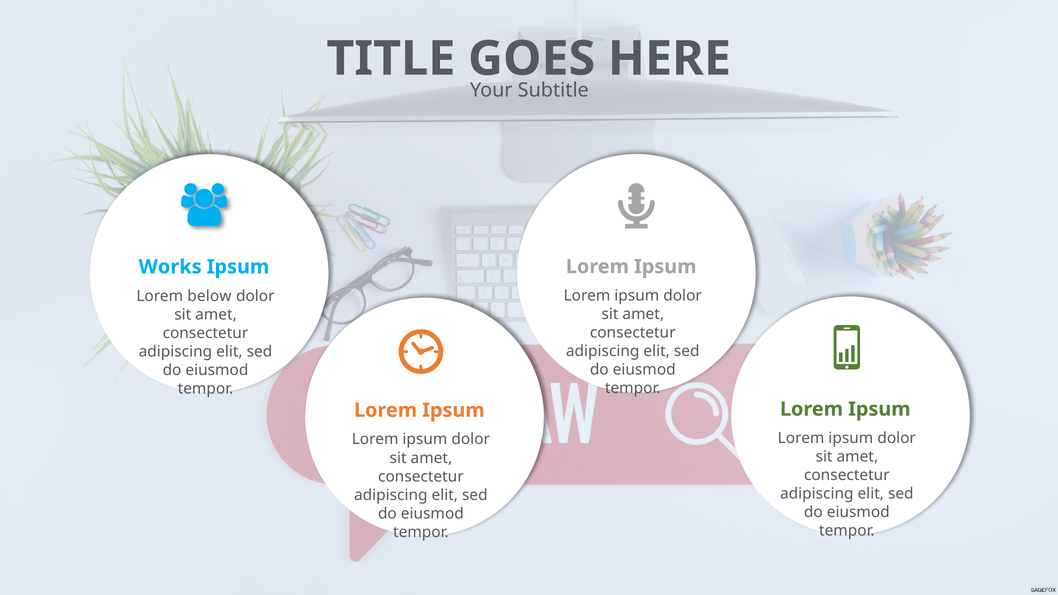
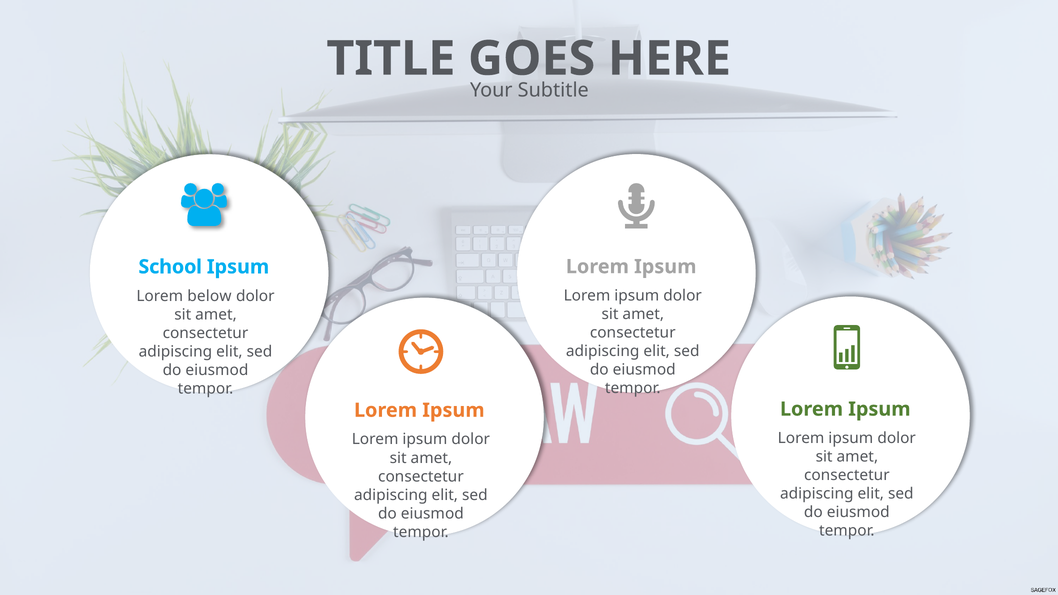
Works: Works -> School (170, 267)
